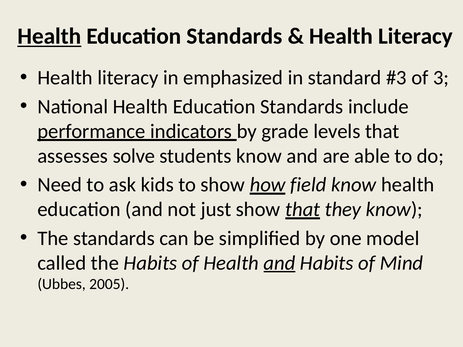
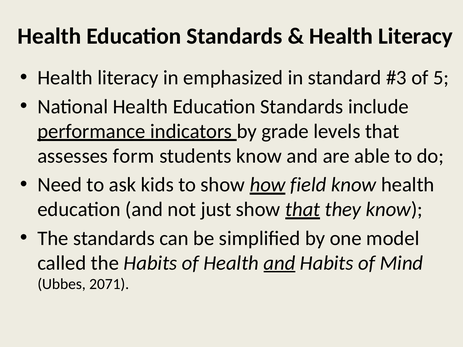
Health underline: present -> none (49, 36)
3: 3 -> 5 (441, 78)
solve: solve -> form (134, 156)
2005: 2005 -> 2071 (109, 284)
